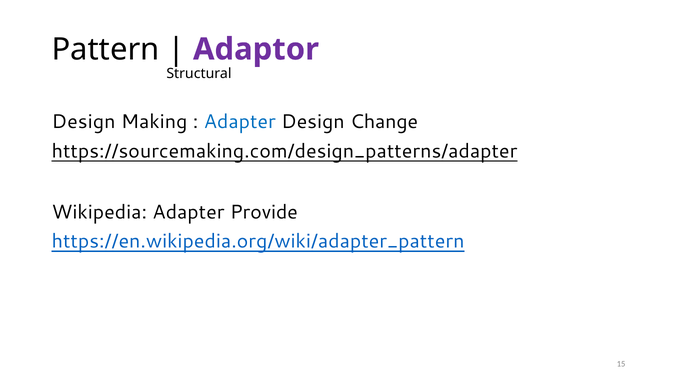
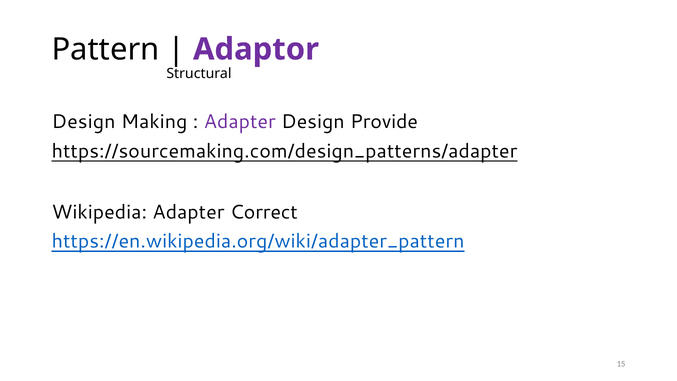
Adapter colour: blue -> purple (240, 122)
Change: Change -> Provide (384, 122)
Provide: Provide -> Correct (264, 212)
